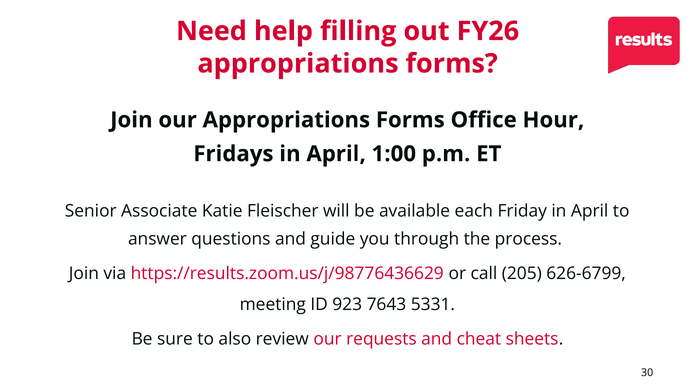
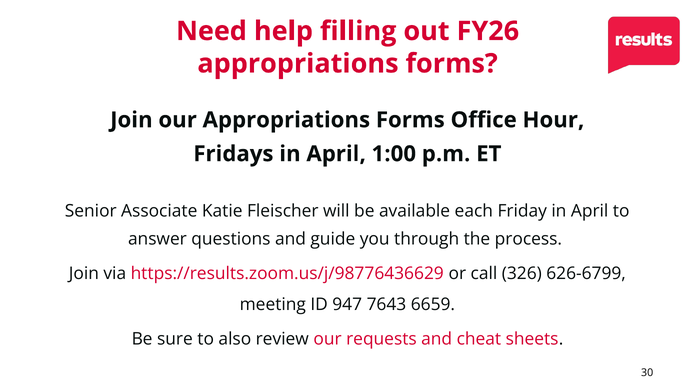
205: 205 -> 326 (522, 274)
923: 923 -> 947 (347, 304)
5331: 5331 -> 6659 (433, 304)
